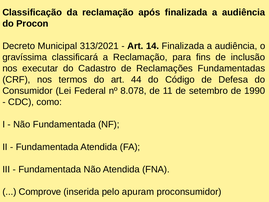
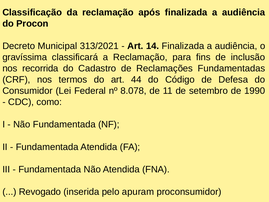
executar: executar -> recorrida (40, 68)
Comprove: Comprove -> Revogado (40, 192)
